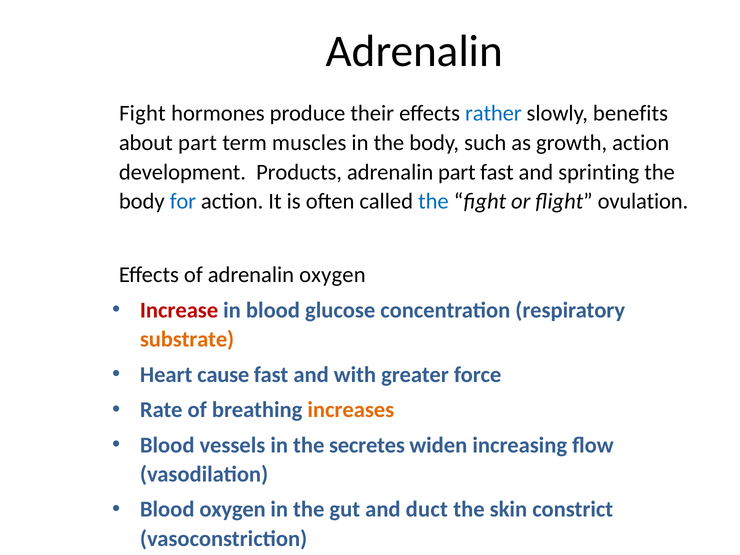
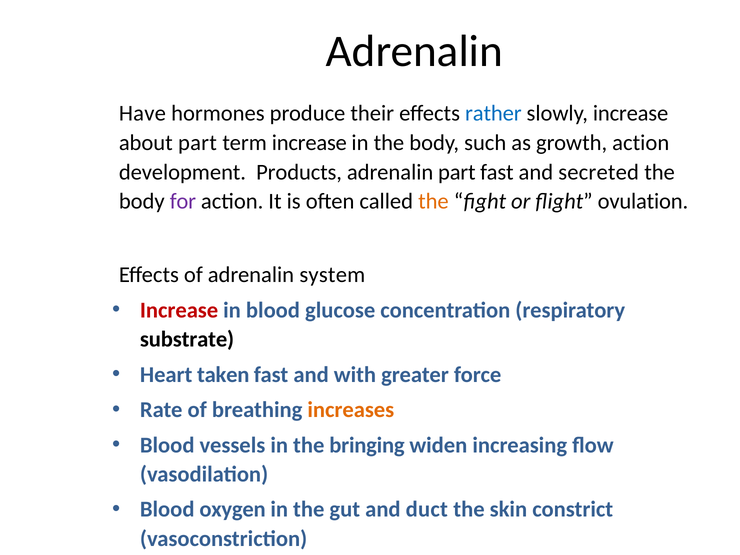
Fight: Fight -> Have (142, 114)
slowly benefits: benefits -> increase (631, 114)
term muscles: muscles -> increase (309, 143)
sprinting: sprinting -> secreted (599, 172)
for colour: blue -> purple (183, 201)
the colour: blue -> orange (433, 201)
adrenalin oxygen: oxygen -> system (332, 275)
substrate colour: orange -> black (187, 339)
cause: cause -> taken (223, 375)
secretes: secretes -> bringing (367, 445)
